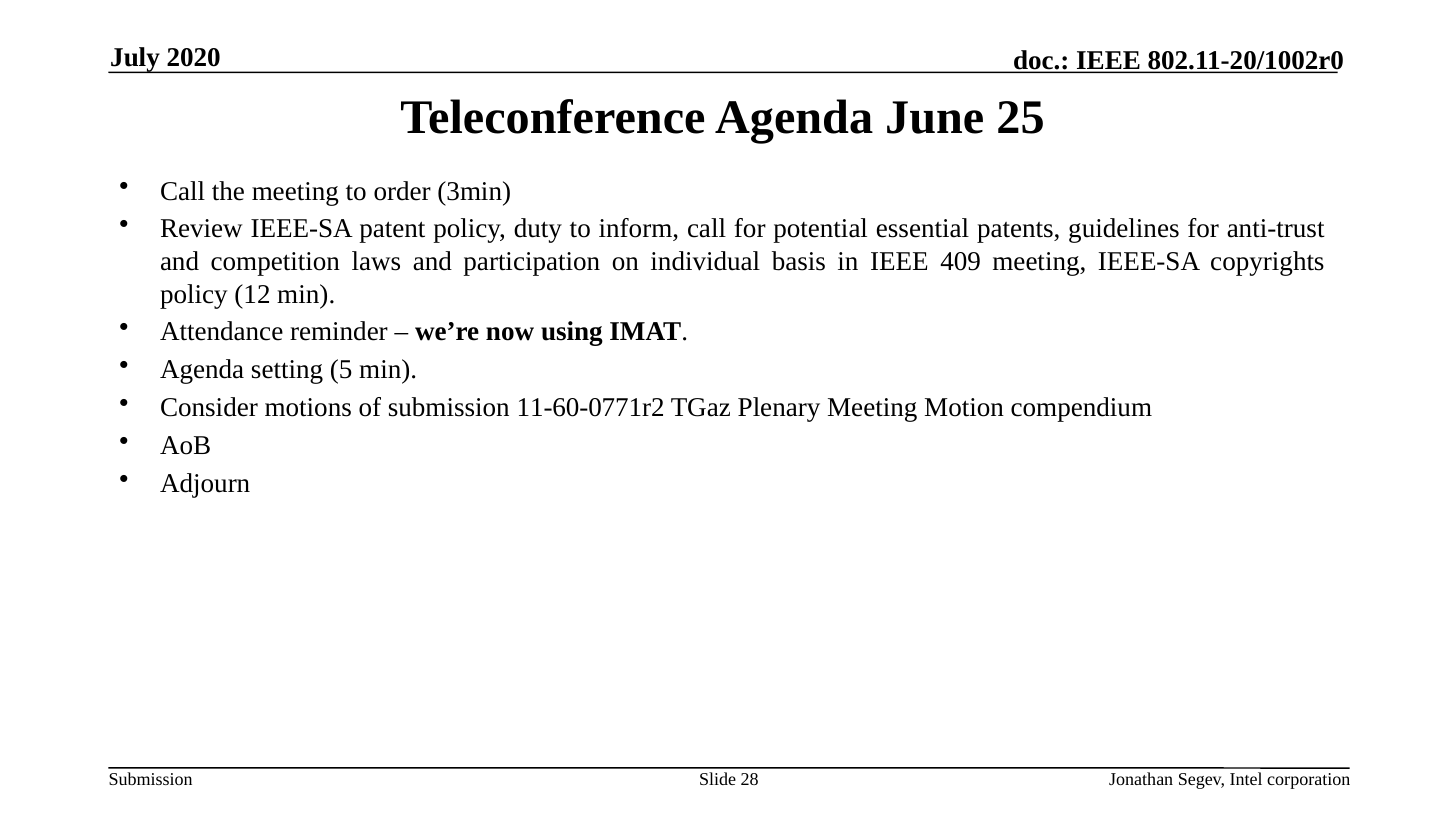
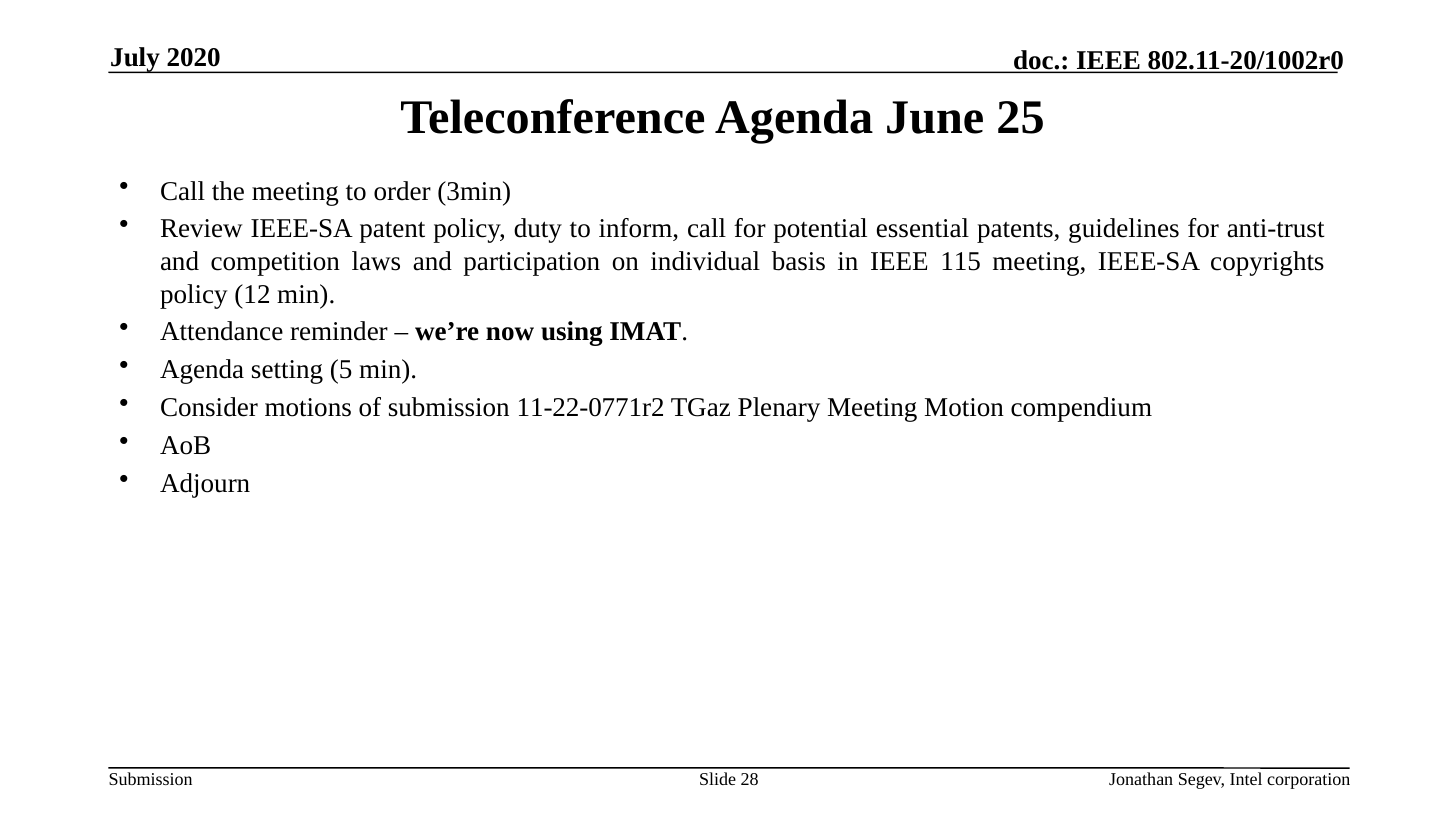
409: 409 -> 115 (961, 262)
11-60-0771r2: 11-60-0771r2 -> 11-22-0771r2 (591, 408)
